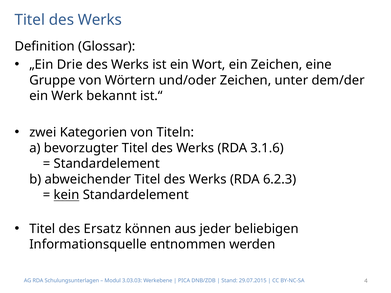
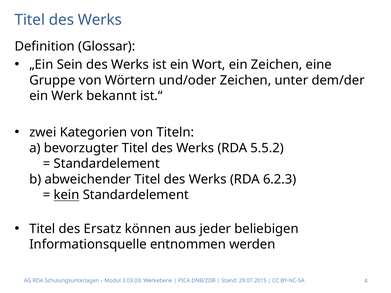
Drie: Drie -> Sein (70, 65)
3.1.6: 3.1.6 -> 5.5.2 (267, 148)
